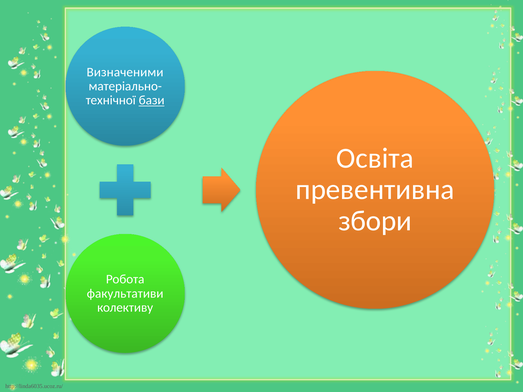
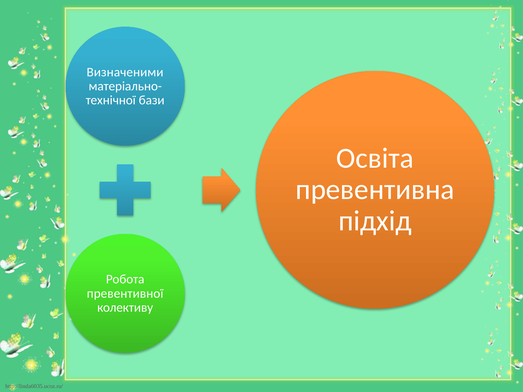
бази underline: present -> none (152, 100)
збори: збори -> підхід (375, 221)
факультативи: факультативи -> превентивної (125, 294)
